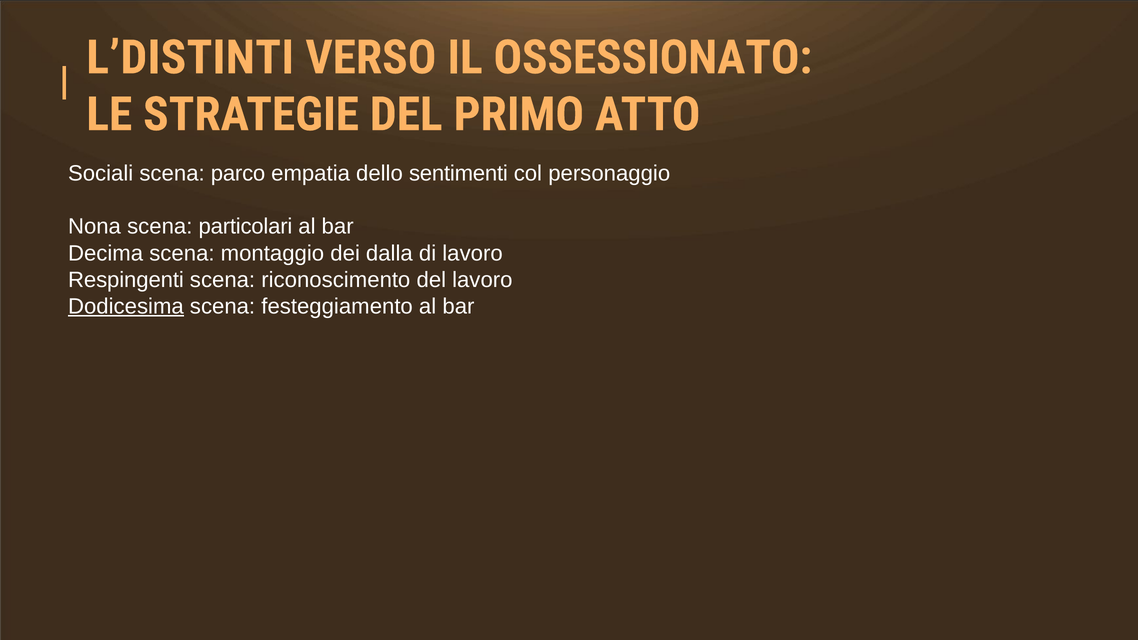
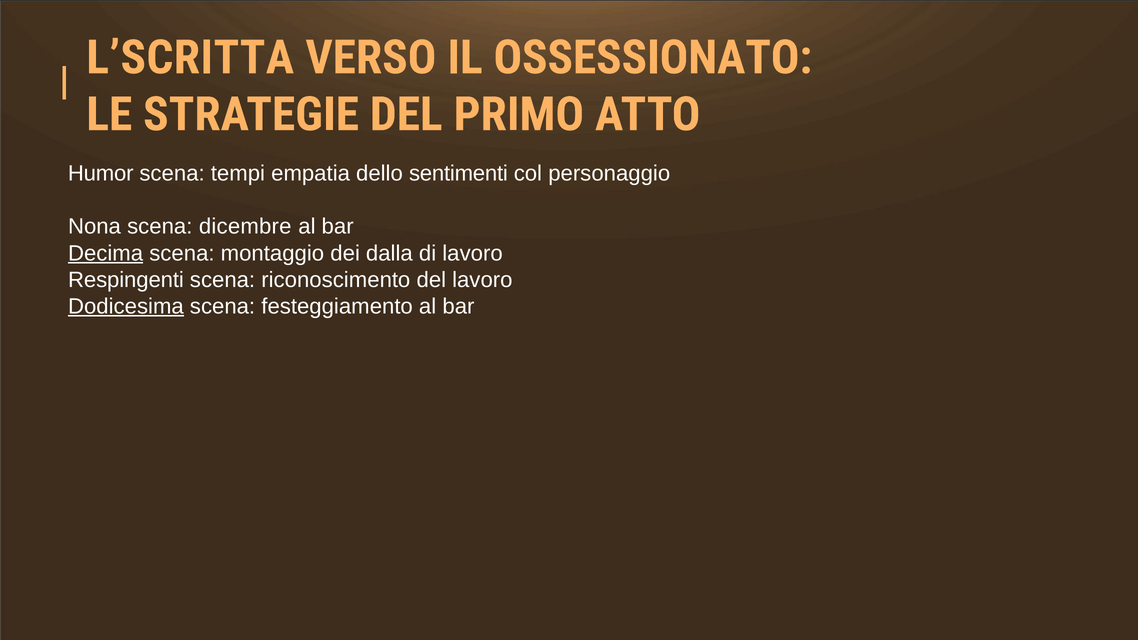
L’DISTINTI: L’DISTINTI -> L’SCRITTA (190, 58)
Sociali: Sociali -> Humor (101, 174)
parco: parco -> tempi (238, 174)
particolari: particolari -> dicembre (245, 227)
Decima underline: none -> present (106, 253)
